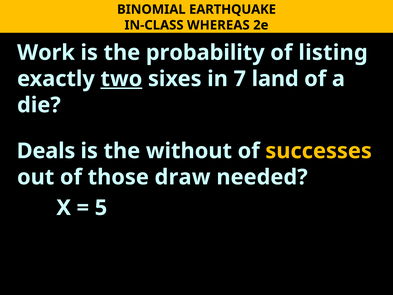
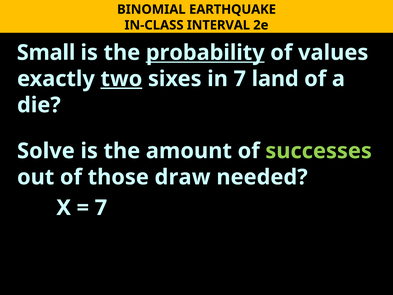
WHEREAS: WHEREAS -> INTERVAL (218, 25)
Work: Work -> Small (46, 53)
probability underline: none -> present (205, 53)
listing: listing -> values (333, 53)
Deals: Deals -> Solve (46, 151)
without: without -> amount (189, 151)
successes colour: yellow -> light green (319, 151)
5: 5 -> 7 (101, 208)
